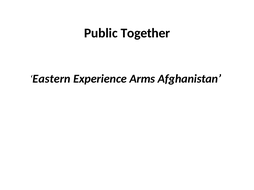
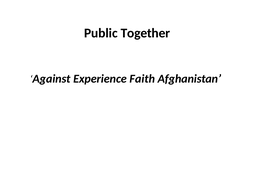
Eastern: Eastern -> Against (52, 79)
Arms: Arms -> Faith (142, 79)
